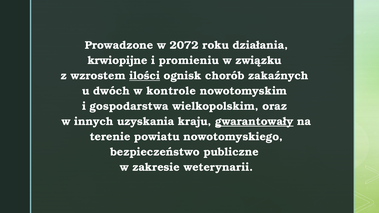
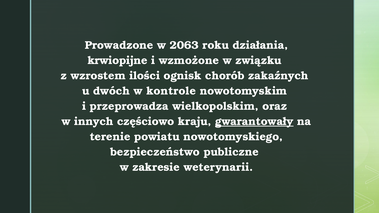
2072: 2072 -> 2063 (184, 45)
promieniu: promieniu -> wzmożone (189, 61)
ilości underline: present -> none (145, 76)
gospodarstwa: gospodarstwa -> przeprowadza (129, 106)
uzyskania: uzyskania -> częściowo (146, 122)
